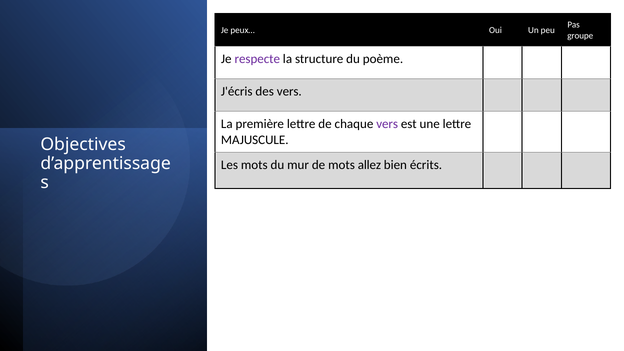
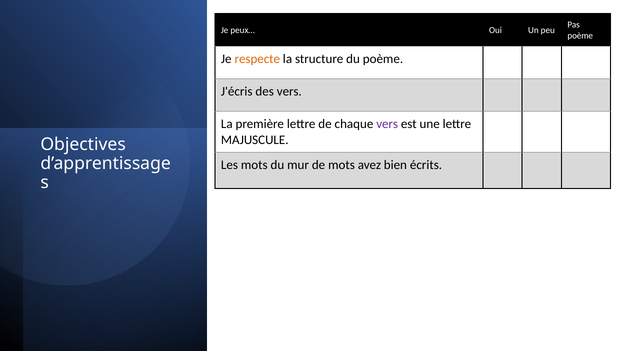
groupe: groupe -> poème (580, 36)
respecte colour: purple -> orange (257, 59)
allez: allez -> avez (369, 165)
